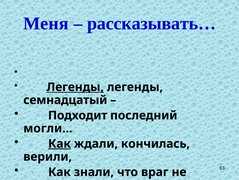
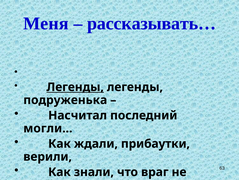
семнадцатый: семнадцатый -> подруженька (65, 100)
Подходит: Подходит -> Насчитал (78, 115)
Как underline: present -> none (59, 143)
кончилась: кончилась -> прибаутки (155, 143)
